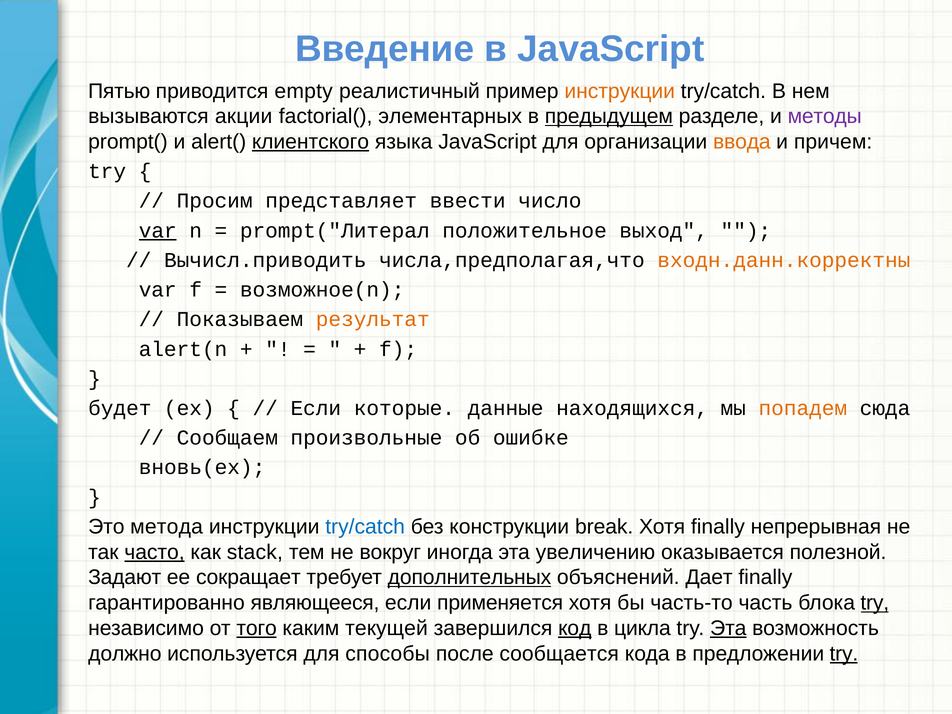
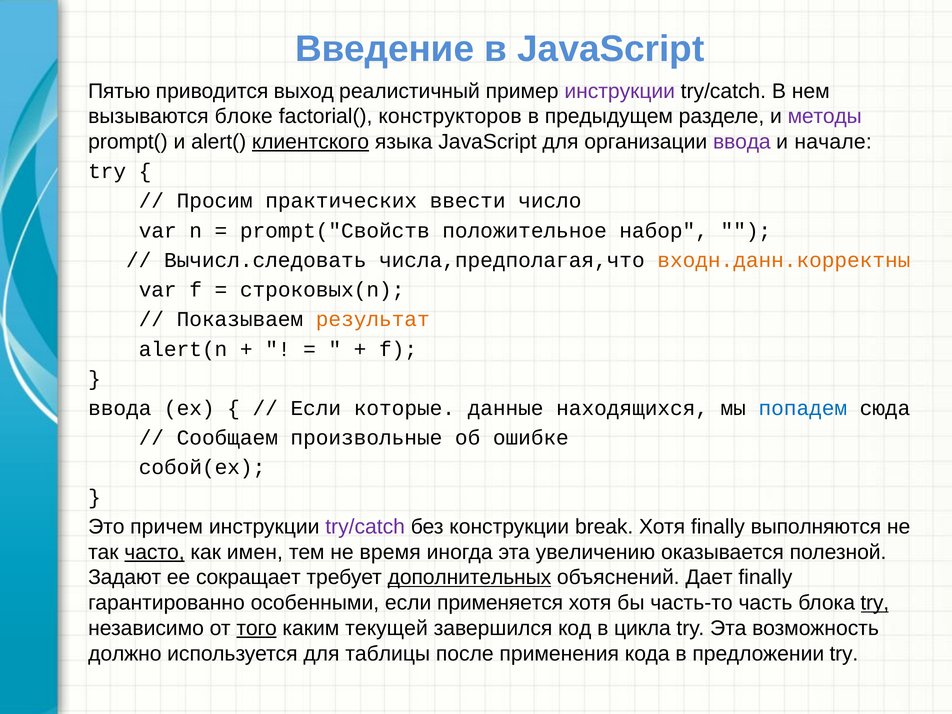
empty: empty -> выход (304, 91)
инструкции colour: orange -> purple (620, 91)
акции: акции -> блоке (244, 116)
элементарных: элементарных -> конструкторов (450, 116)
предыдущем underline: present -> none (609, 116)
ввода colour: orange -> purple (742, 142)
причем: причем -> начале (833, 142)
представляет: представляет -> практических (341, 201)
var underline: present -> none (158, 231)
prompt("Литерал: prompt("Литерал -> prompt("Свойств (335, 231)
выход: выход -> набор (664, 231)
Вычисл.приводить: Вычисл.приводить -> Вычисл.следовать (265, 260)
возможное(n: возможное(n -> строковых(n (322, 290)
будет: будет -> ввода (120, 408)
попадем colour: orange -> blue (803, 408)
вновь(ex: вновь(ex -> собой(ex (202, 467)
метода: метода -> причем (167, 527)
try/catch colour: blue -> purple (365, 527)
непрерывная: непрерывная -> выполняются (816, 527)
stack: stack -> имен (255, 552)
вокруг: вокруг -> время (390, 552)
являющееся: являющееся -> особенными (315, 603)
код underline: present -> none (575, 628)
Эта underline: present -> none (728, 628)
способы: способы -> таблицы (388, 654)
сообщается: сообщается -> применения (559, 654)
try underline: present -> none (844, 654)
